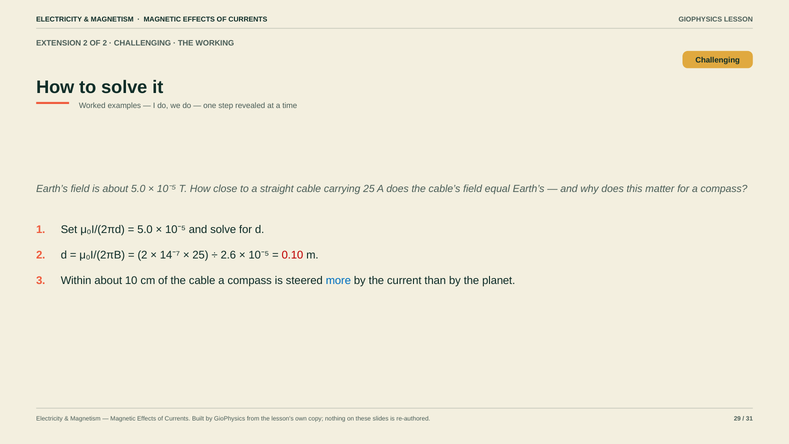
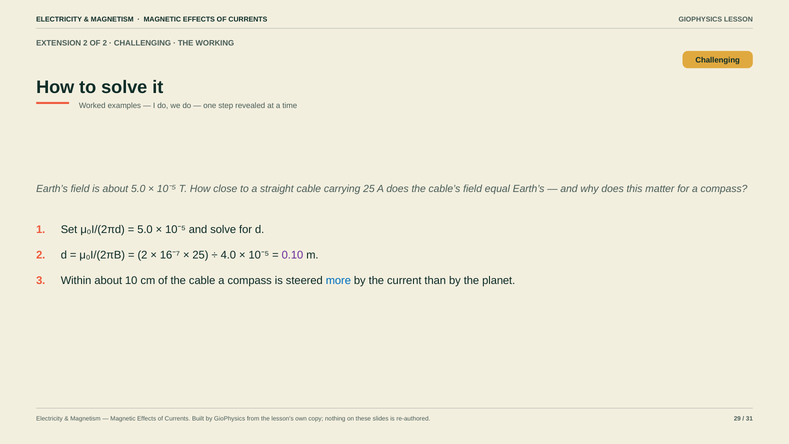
14: 14 -> 16 (166, 255)
2.6: 2.6 -> 4.0 (228, 255)
0.10 colour: red -> purple (292, 255)
